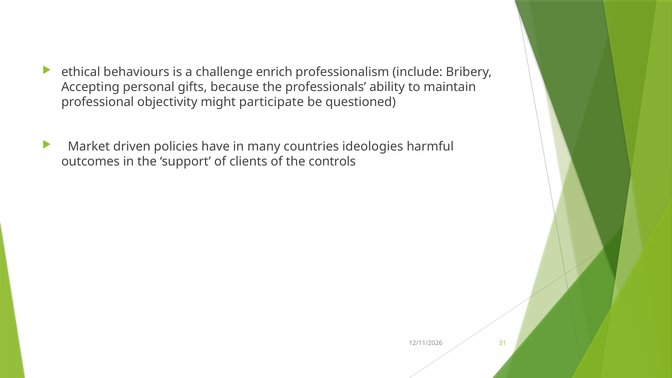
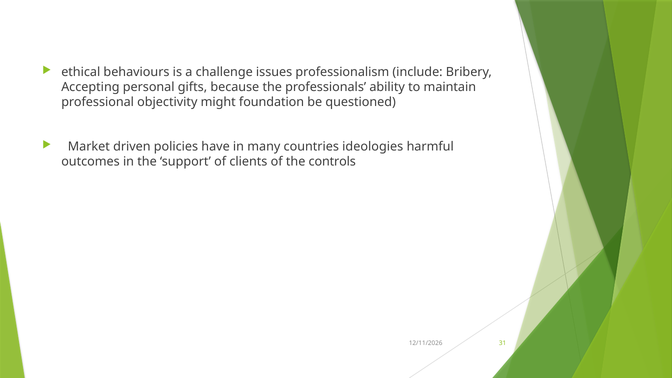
enrich: enrich -> issues (274, 72)
participate: participate -> foundation (272, 102)
